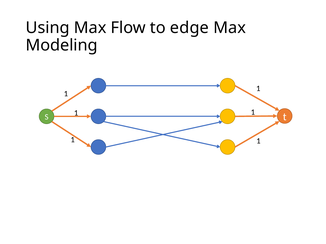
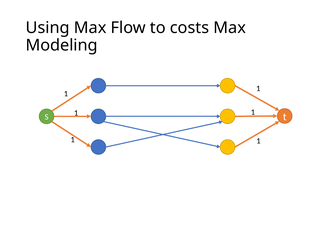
edge: edge -> costs (190, 28)
